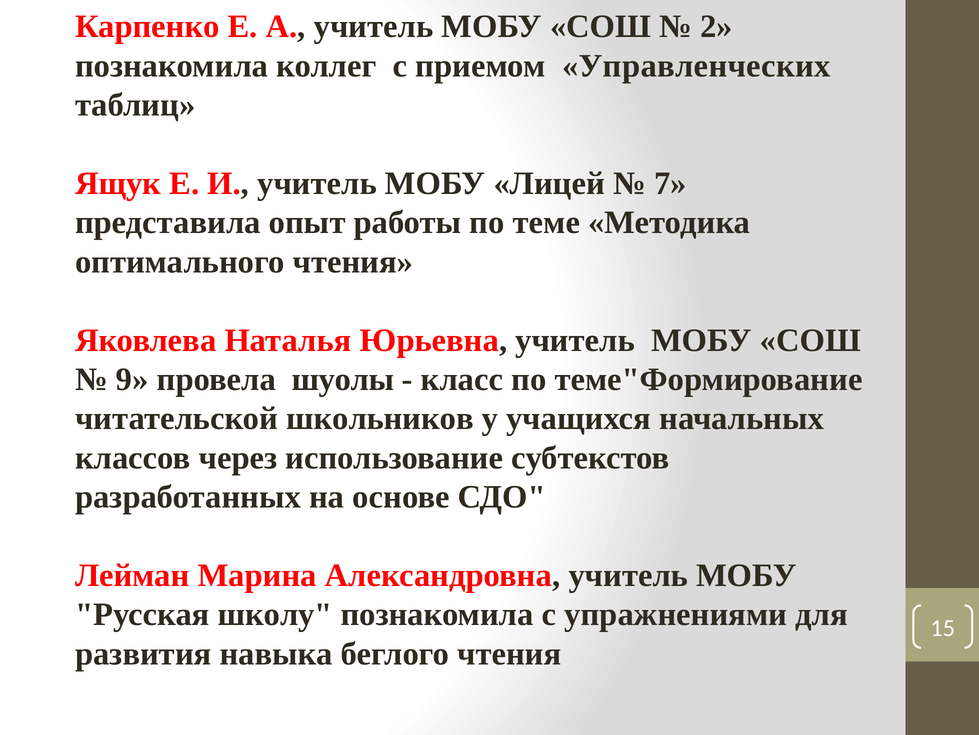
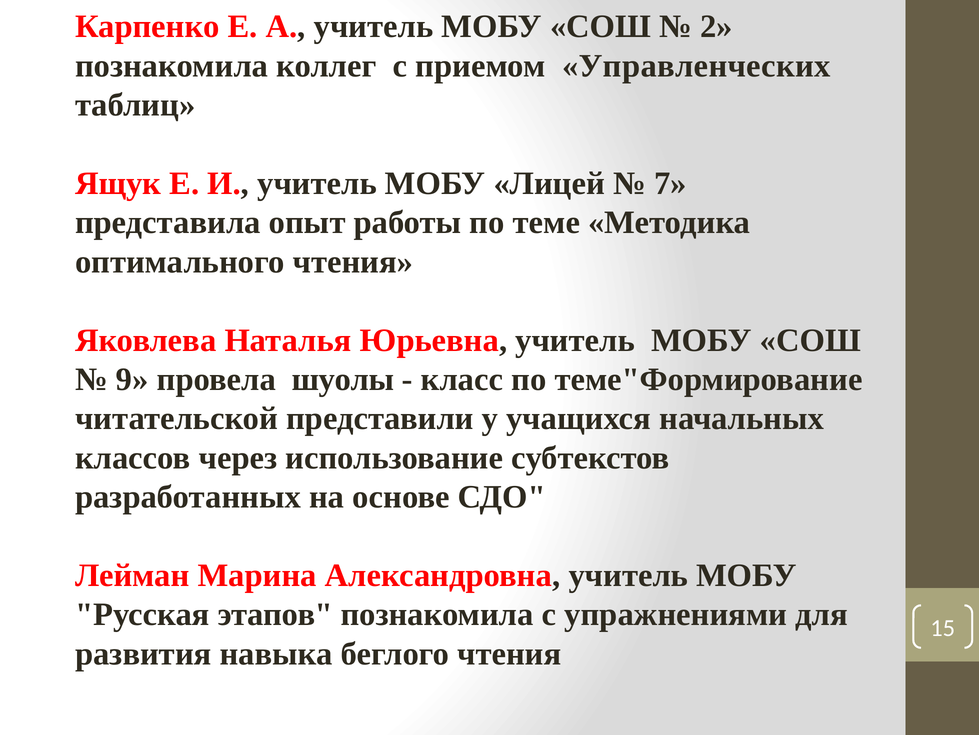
школьников: школьников -> представили (380, 418)
школу: школу -> этапов (275, 614)
